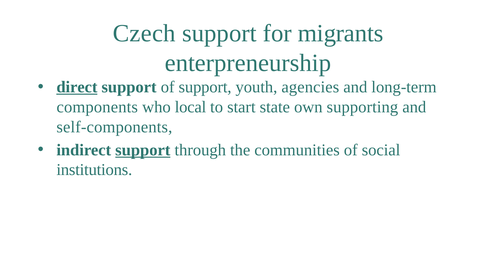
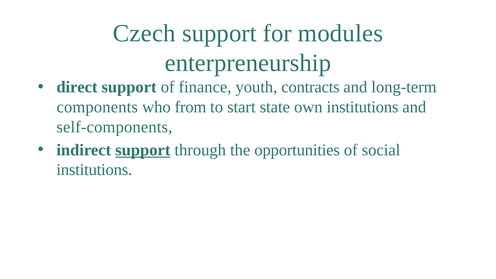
migrants: migrants -> modules (340, 33)
direct underline: present -> none (77, 87)
of support: support -> finance (205, 87)
agencies: agencies -> contracts (310, 87)
local: local -> from (191, 107)
own supporting: supporting -> institutions (363, 107)
communities: communities -> opportunities (297, 150)
